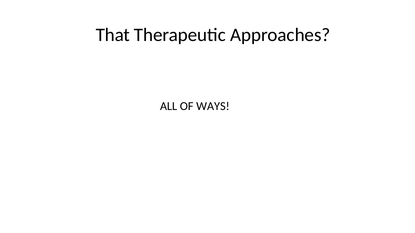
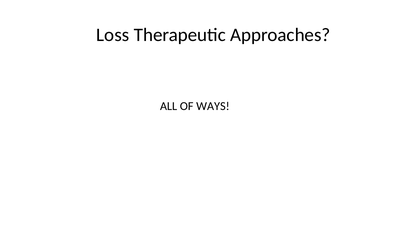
That: That -> Loss (113, 35)
